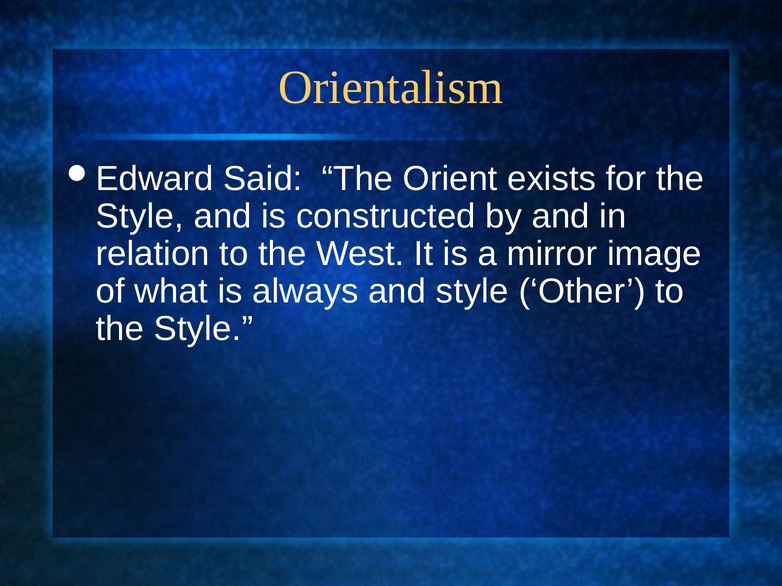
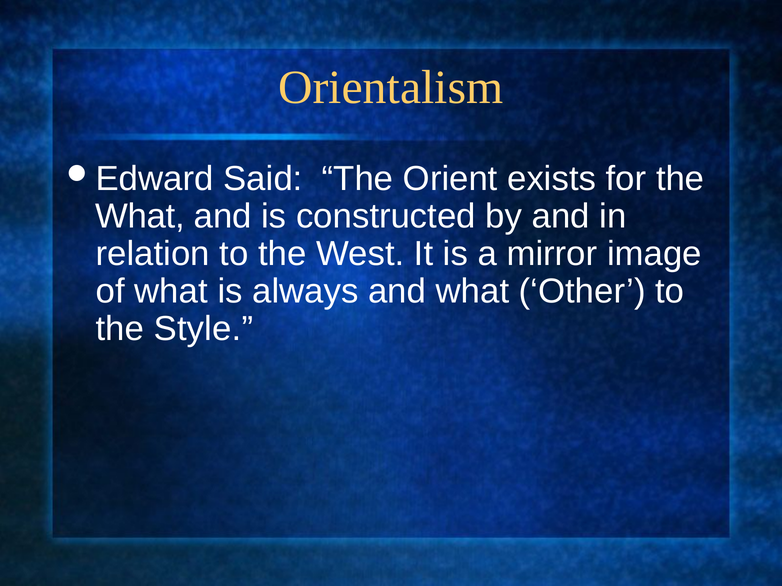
Style: Style -> What (140, 216)
and style: style -> what (472, 292)
